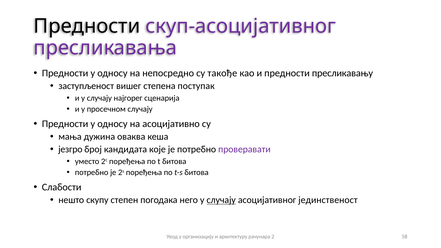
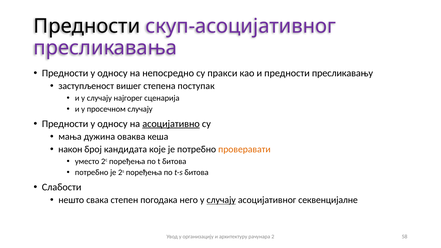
такође: такође -> пракси (222, 73)
асоцијативно underline: none -> present (171, 124)
језгро: језгро -> након (70, 149)
проверавати colour: purple -> orange (244, 149)
скупу: скупу -> свака (97, 200)
јединственост: јединственост -> секвенцијалне (328, 200)
